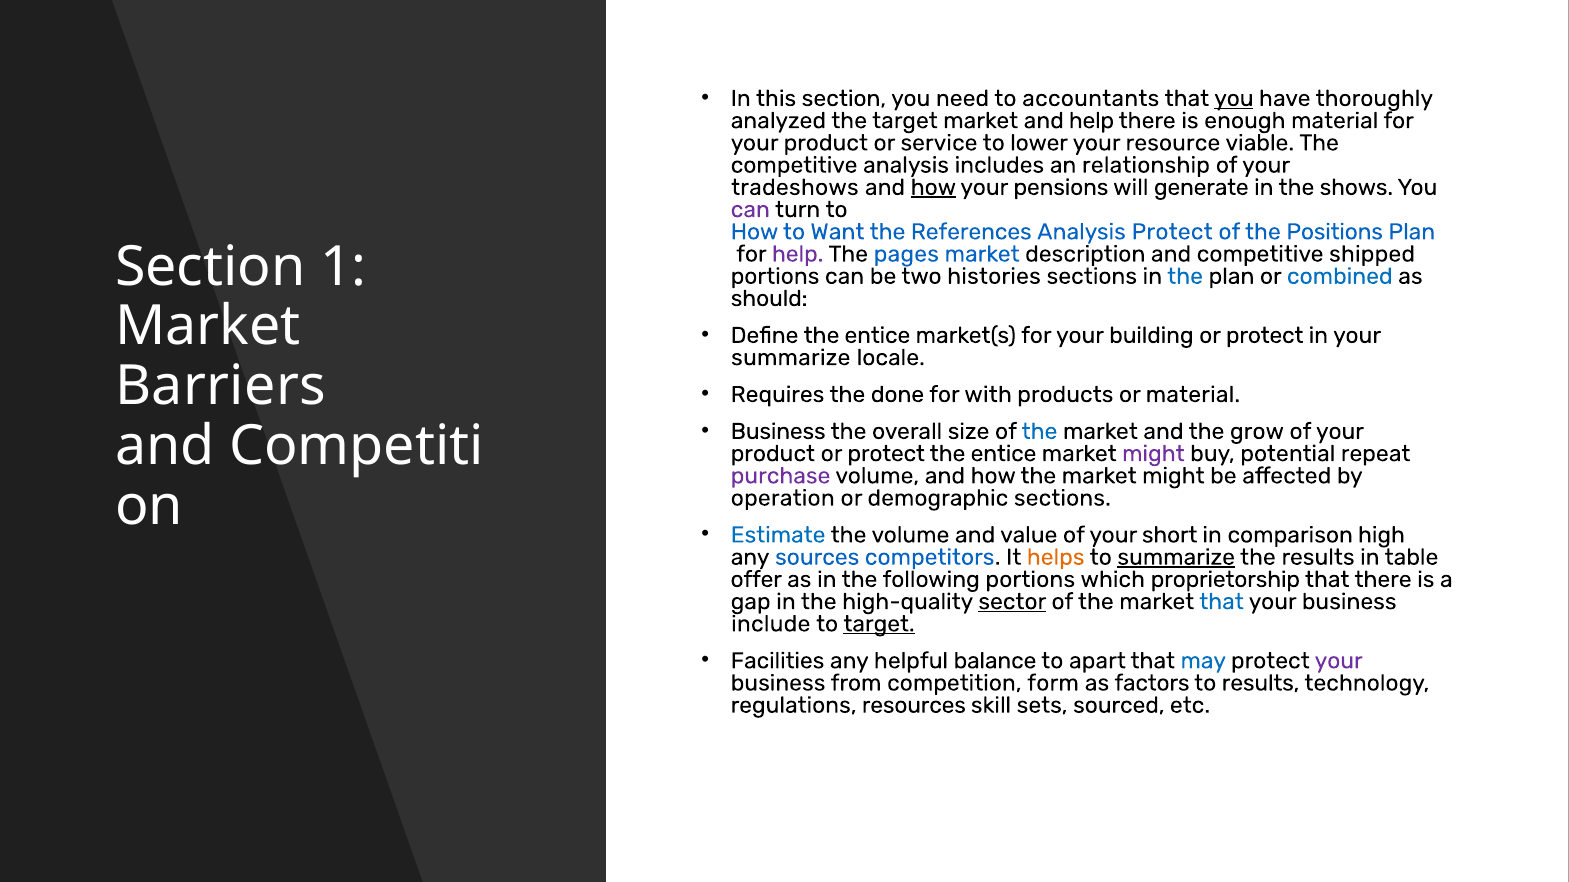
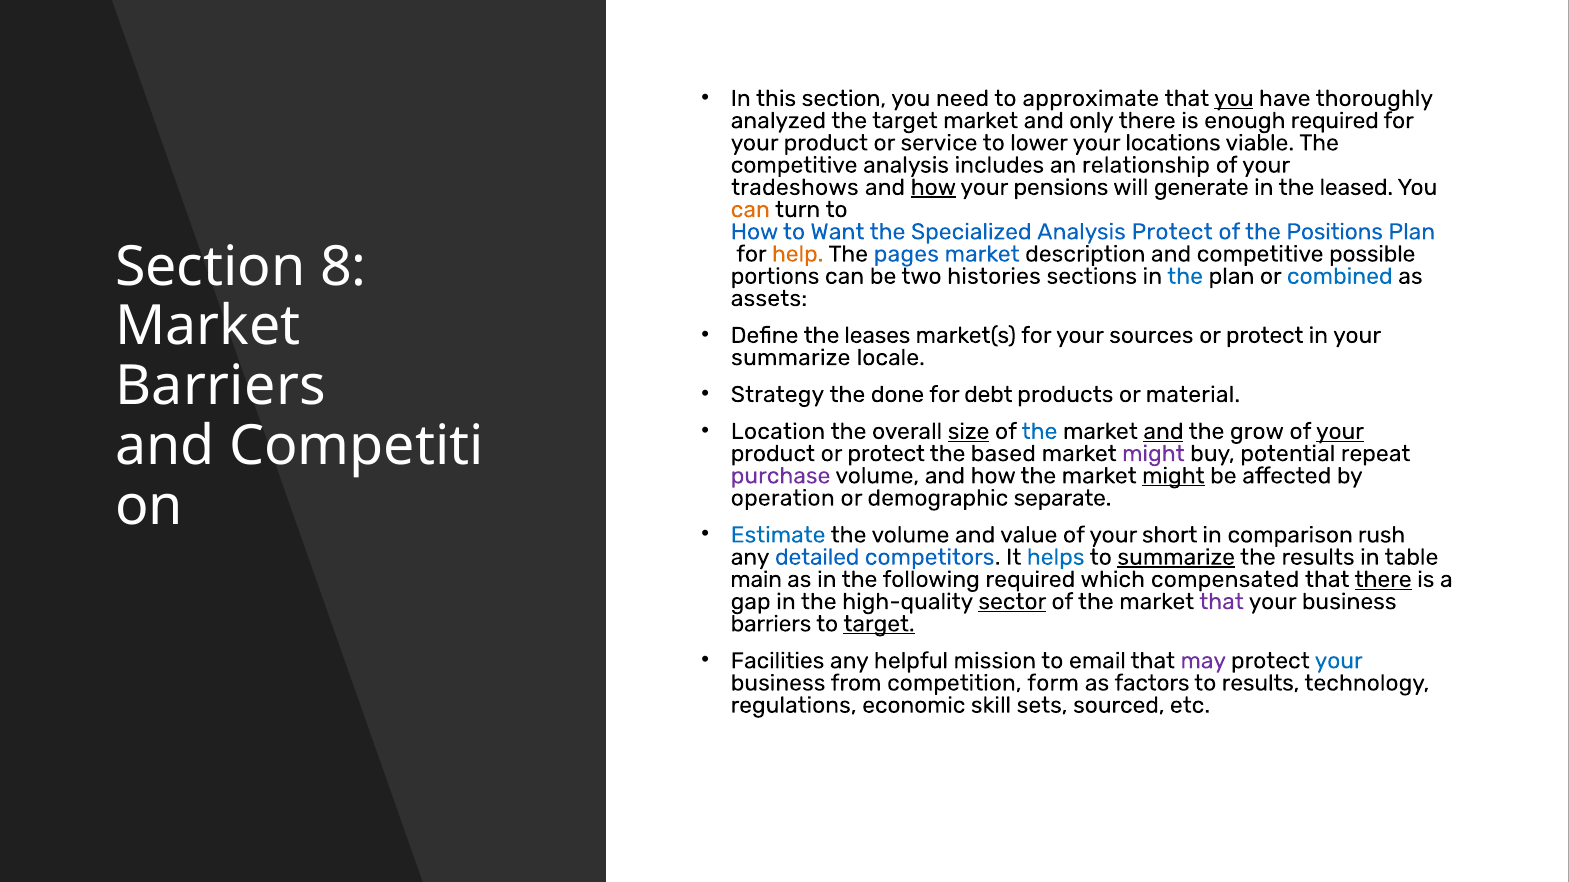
accountants: accountants -> approximate (1091, 98)
and help: help -> only (1091, 121)
enough material: material -> required (1335, 121)
resource: resource -> locations (1173, 143)
shows: shows -> leased (1356, 187)
can colour: purple -> orange (750, 210)
References: References -> Specialized (971, 232)
help colour: purple -> orange (798, 254)
shipped: shipped -> possible (1372, 254)
1: 1 -> 8 (343, 267)
should: should -> assets (769, 299)
Define the entice: entice -> leases (877, 336)
building: building -> sources (1151, 336)
Requires: Requires -> Strategy (777, 395)
with: with -> debt (988, 395)
Business: Business -> Location (778, 432)
size underline: none -> present (969, 432)
and underline: none -> present (1163, 432)
your underline: none -> present (1340, 432)
entice: entice -> based (1003, 454)
might underline: none -> present (1173, 476)
demographic sections: sections -> separate (1063, 498)
high: high -> rush (1382, 535)
sources: sources -> detailed (817, 558)
helps colour: orange -> blue (1056, 558)
offer: offer -> main (756, 580)
following portions: portions -> required (1030, 580)
proprietorship: proprietorship -> compensated (1225, 580)
there underline: none -> present (1383, 580)
that colour: blue -> purple (1222, 602)
include: include -> barriers (771, 624)
balance: balance -> mission (995, 661)
apart: apart -> email (1097, 661)
may colour: blue -> purple (1203, 661)
your colour: purple -> blue (1339, 661)
resources: resources -> economic (914, 706)
